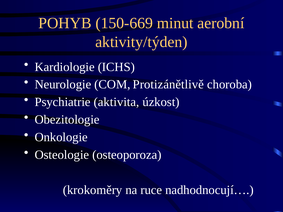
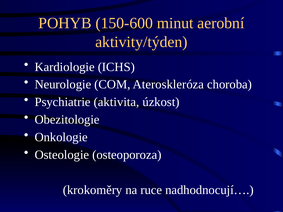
150-669: 150-669 -> 150-600 (124, 23)
Protizánětlivě: Protizánětlivě -> Ateroskleróza (168, 85)
